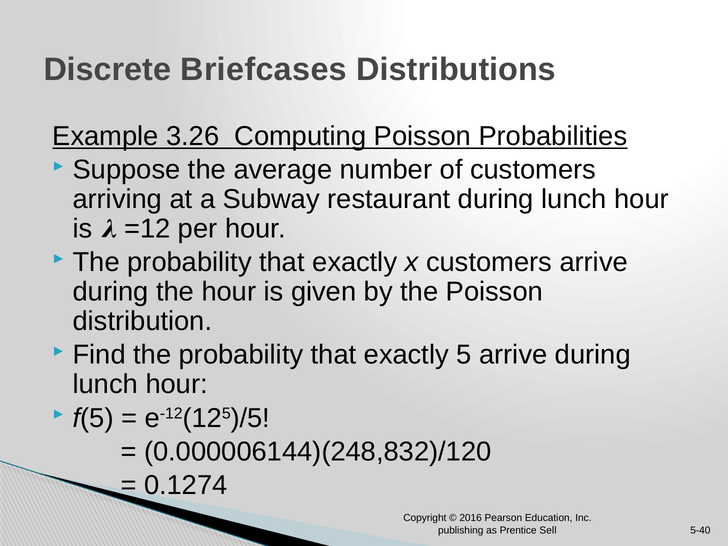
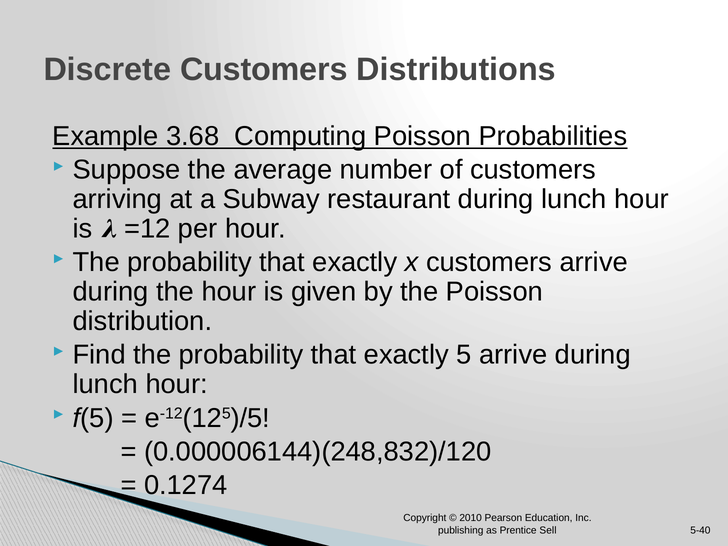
Discrete Briefcases: Briefcases -> Customers (264, 70)
3.26: 3.26 -> 3.68 (193, 136)
2016: 2016 -> 2010 (471, 518)
